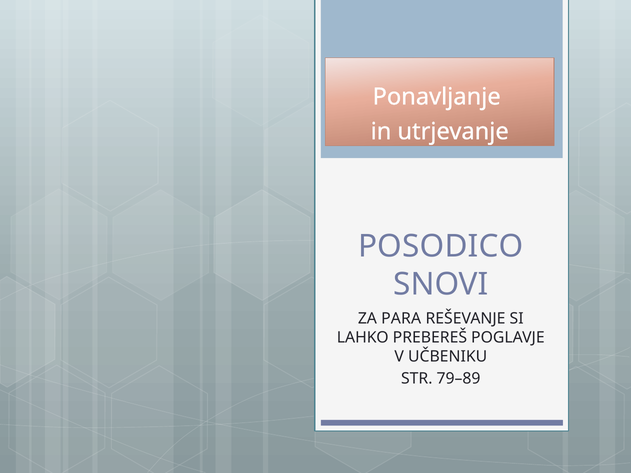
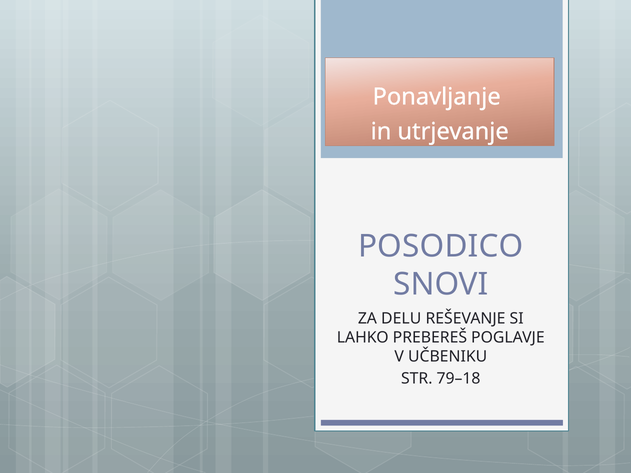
PARA: PARA -> DELU (401, 319)
79–89: 79–89 -> 79–18 (459, 379)
